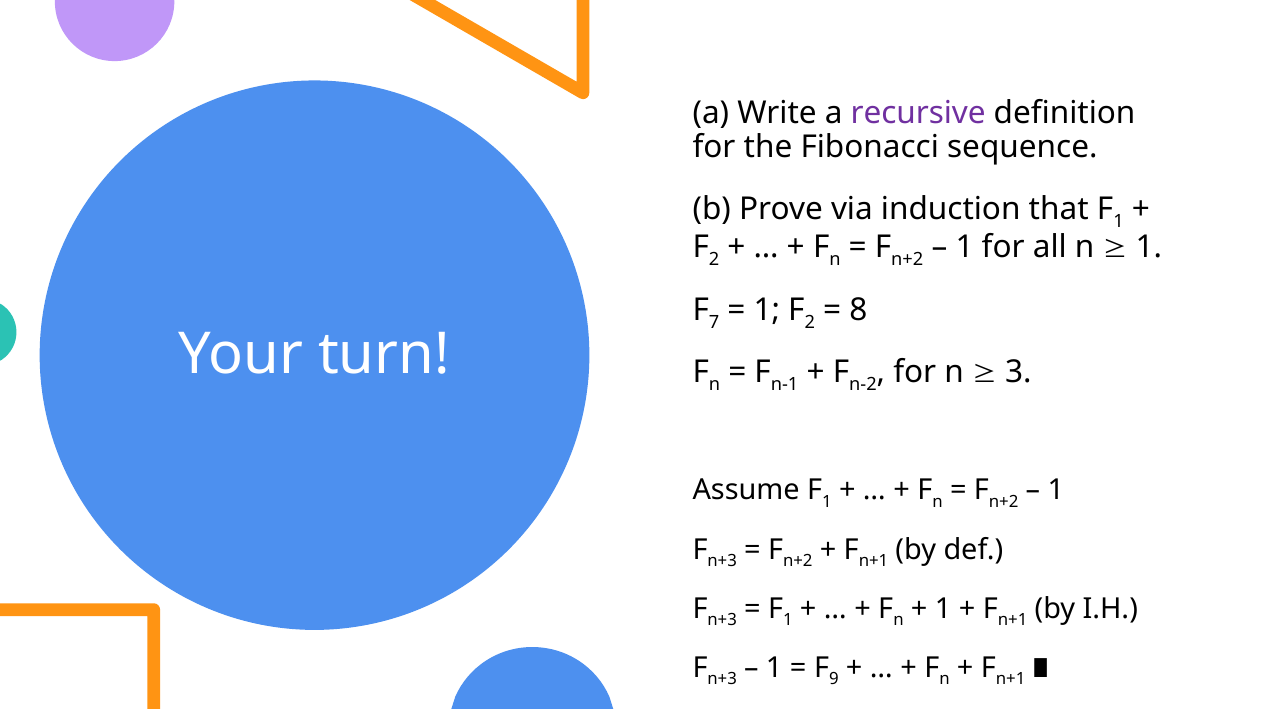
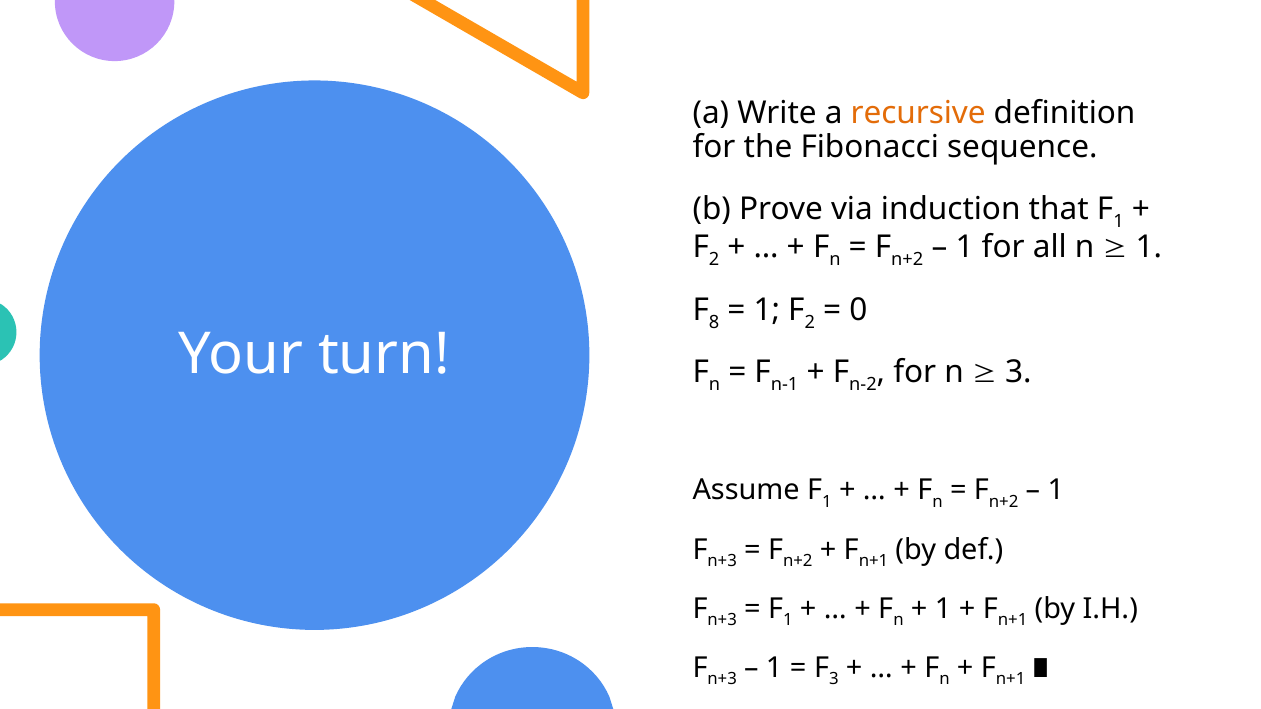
recursive colour: purple -> orange (918, 113)
7: 7 -> 8 (714, 322)
8: 8 -> 0 (858, 310)
9: 9 -> 3 (834, 679)
